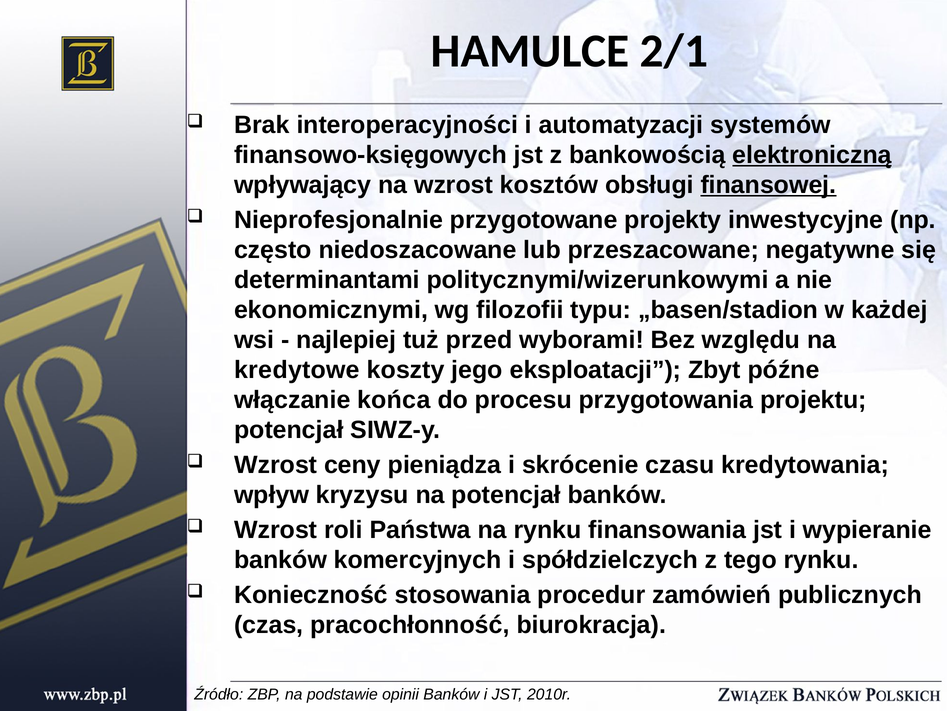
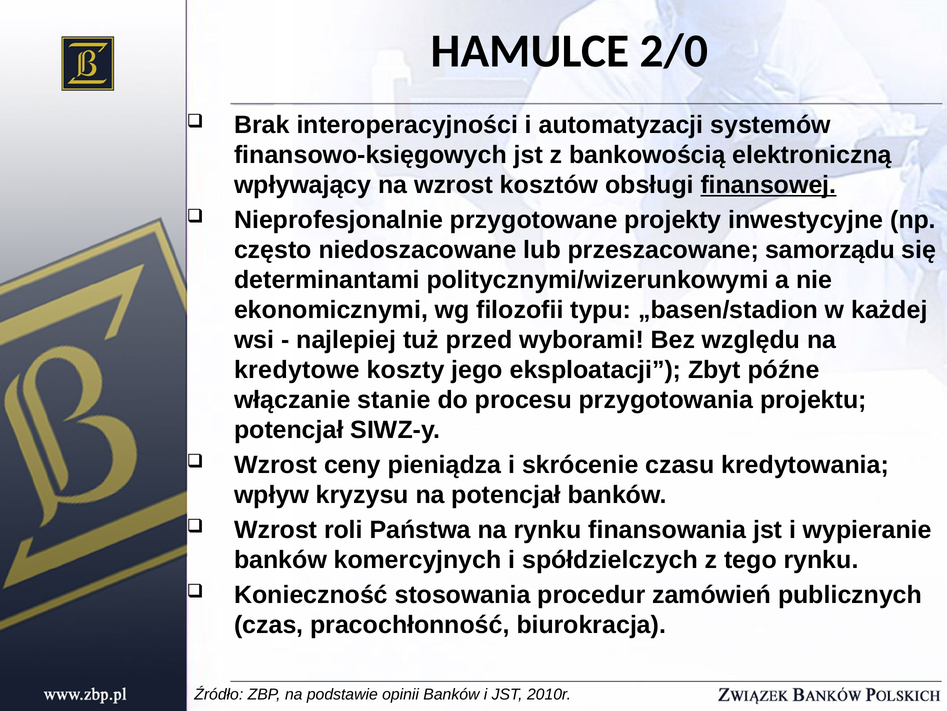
2/1: 2/1 -> 2/0 (674, 51)
elektroniczną underline: present -> none (812, 155)
negatywne: negatywne -> samorządu (830, 250)
końca: końca -> stanie (394, 400)
